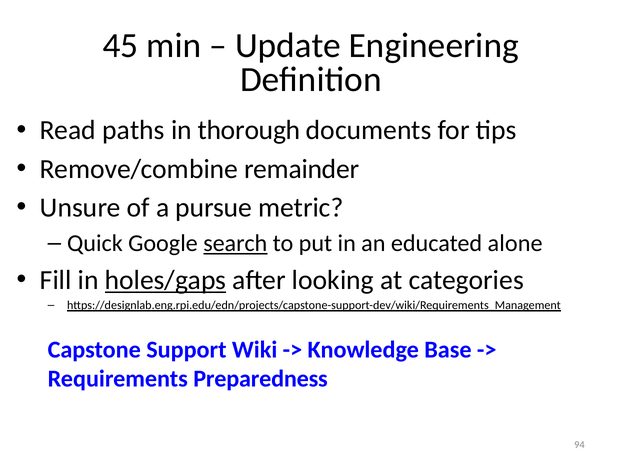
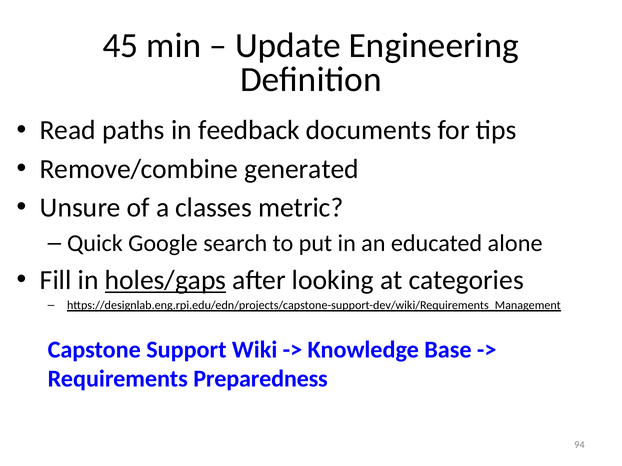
thorough: thorough -> feedback (249, 131)
remainder: remainder -> generated (302, 169)
pursue: pursue -> classes (214, 208)
search underline: present -> none (235, 244)
